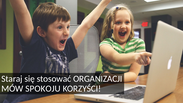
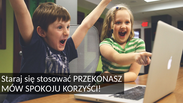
ORGANIZACJI: ORGANIZACJI -> PRZEKONASZ (98, 79)
